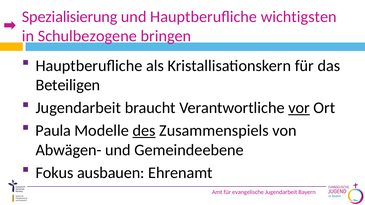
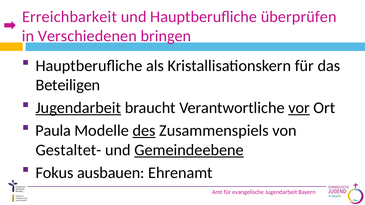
Spezialisierung: Spezialisierung -> Erreichbarkeit (70, 17)
wichtigsten: wichtigsten -> überprüfen (299, 17)
Schulbezogene: Schulbezogene -> Verschiedenen (87, 36)
Jugendarbeit underline: none -> present (78, 108)
Abwägen-: Abwägen- -> Gestaltet- (68, 150)
Gemeindeebene underline: none -> present (189, 150)
